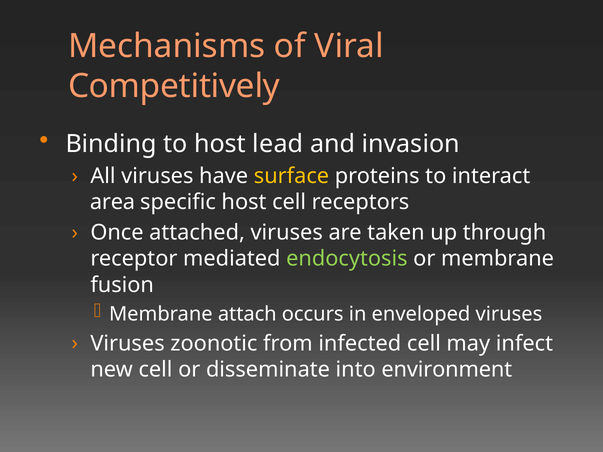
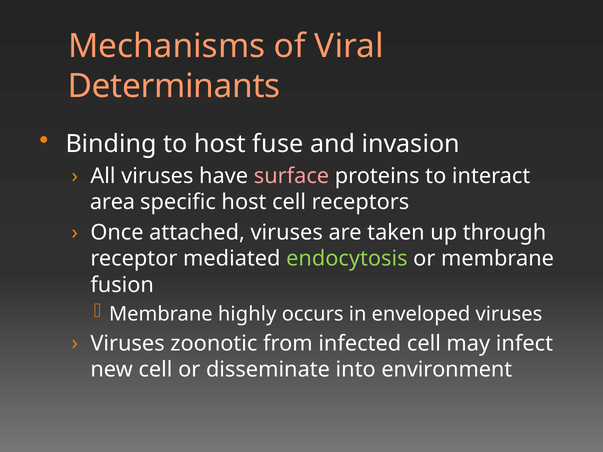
Competitively: Competitively -> Determinants (174, 86)
lead: lead -> fuse (278, 144)
surface colour: yellow -> pink (291, 176)
attach: attach -> highly (247, 314)
